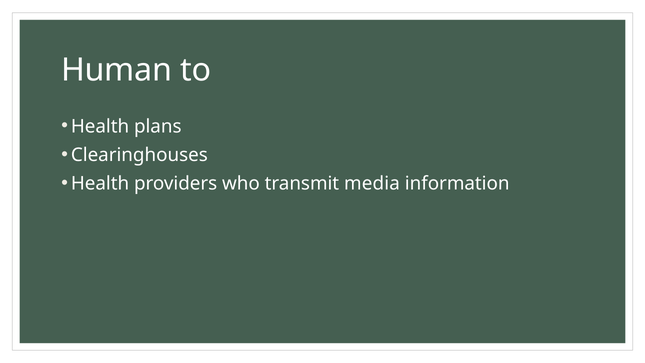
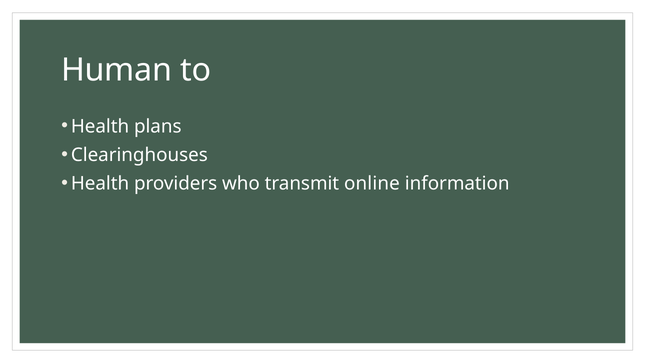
media: media -> online (372, 183)
